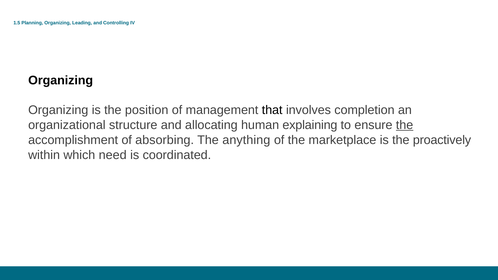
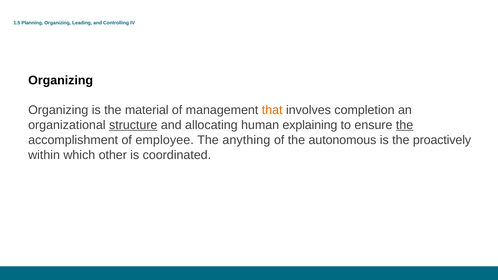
position: position -> material (147, 110)
that colour: black -> orange (272, 110)
structure underline: none -> present (133, 125)
absorbing: absorbing -> employee (165, 140)
marketplace: marketplace -> autonomous (342, 140)
need: need -> other (113, 155)
